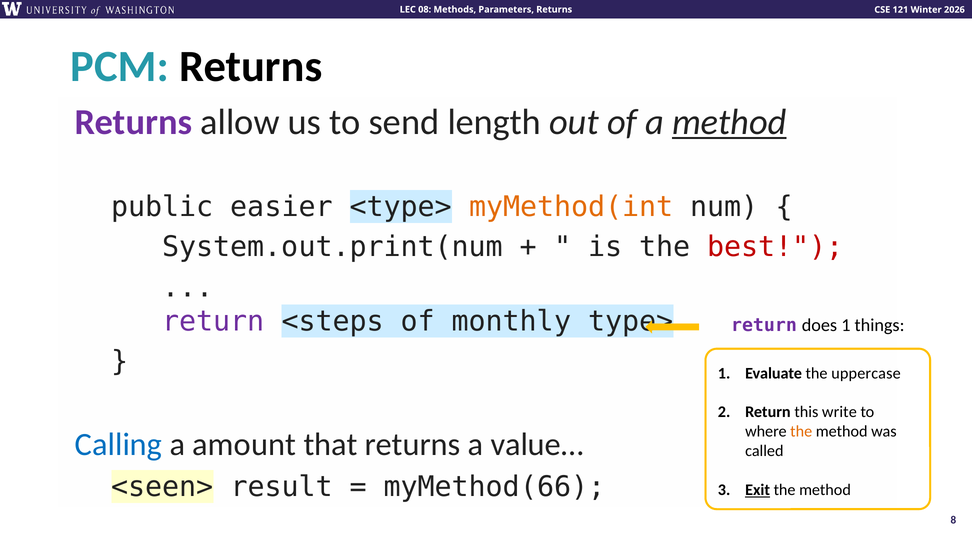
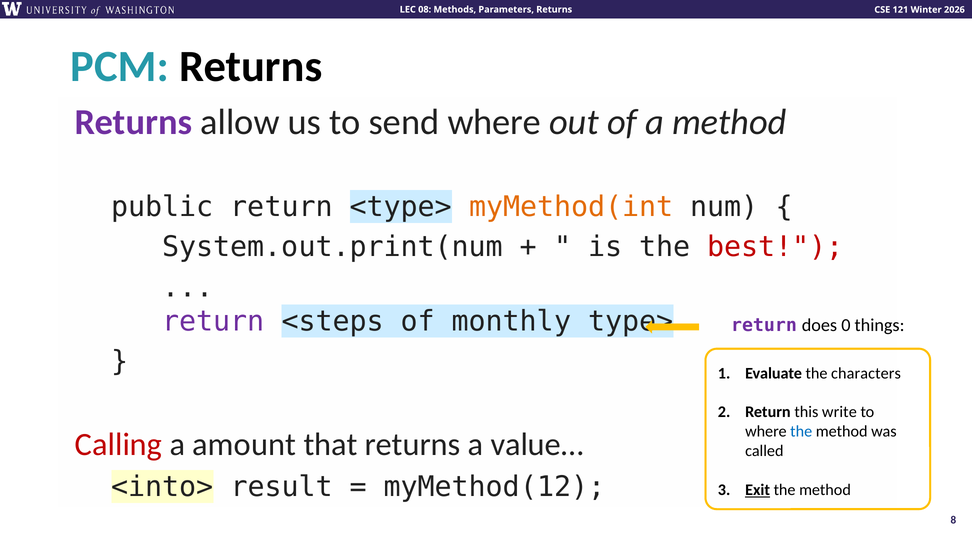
send length: length -> where (494, 122)
method underline: present -> none (729, 122)
public easier: easier -> return (282, 207)
does 1: 1 -> 0 (846, 325)
uppercase: uppercase -> characters (866, 373)
the colour: orange -> blue (801, 431)
Calling colour: blue -> red (119, 444)
<seen>: <seen> -> <into> (162, 487)
myMethod(66: myMethod(66 -> myMethod(12 (494, 487)
